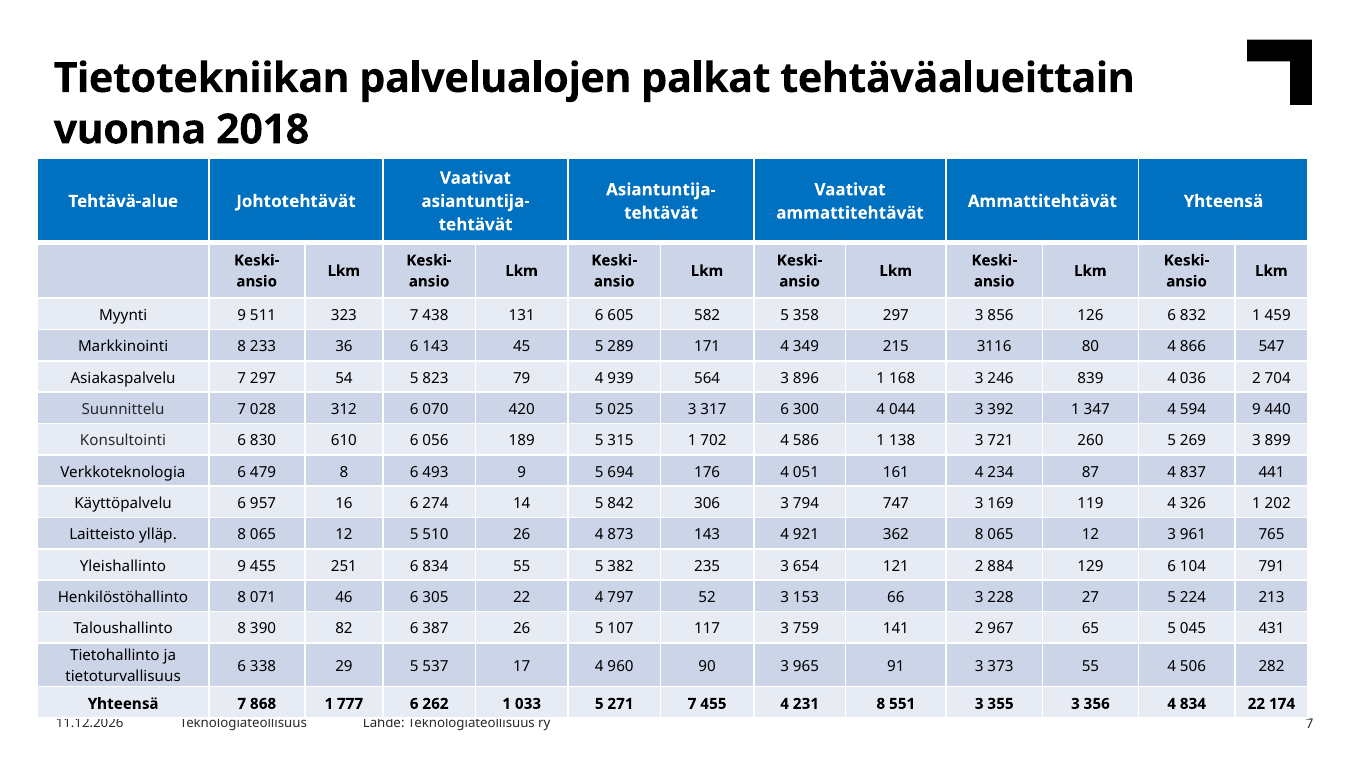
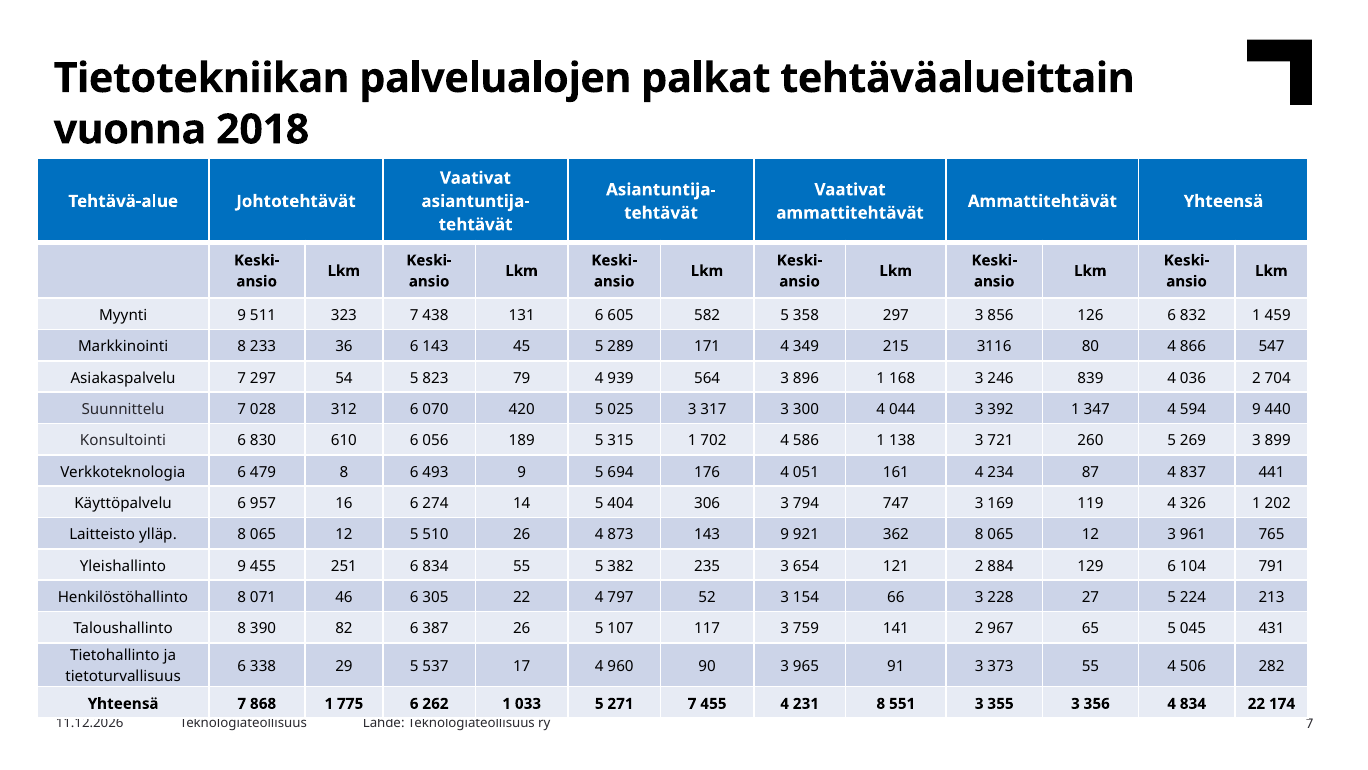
317 6: 6 -> 3 (785, 409)
842: 842 -> 404 (620, 503)
143 4: 4 -> 9 (785, 534)
153: 153 -> 154 (806, 597)
777: 777 -> 775 (350, 703)
